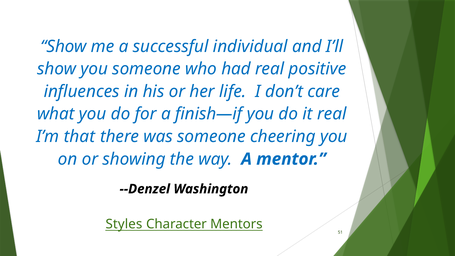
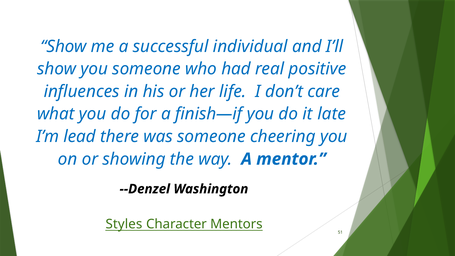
it real: real -> late (332, 114)
that: that -> lead (80, 137)
